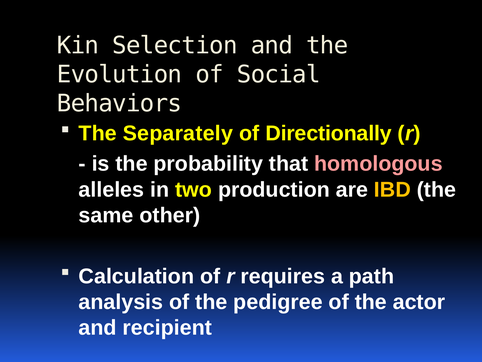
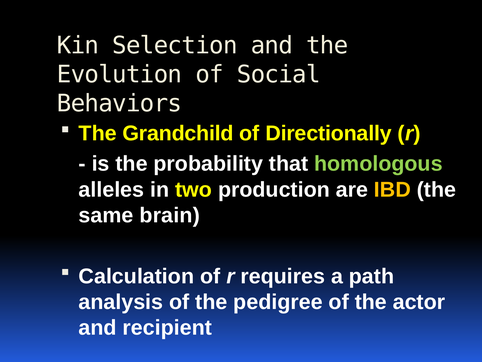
Separately: Separately -> Grandchild (178, 133)
homologous colour: pink -> light green (378, 164)
other: other -> brain (170, 215)
